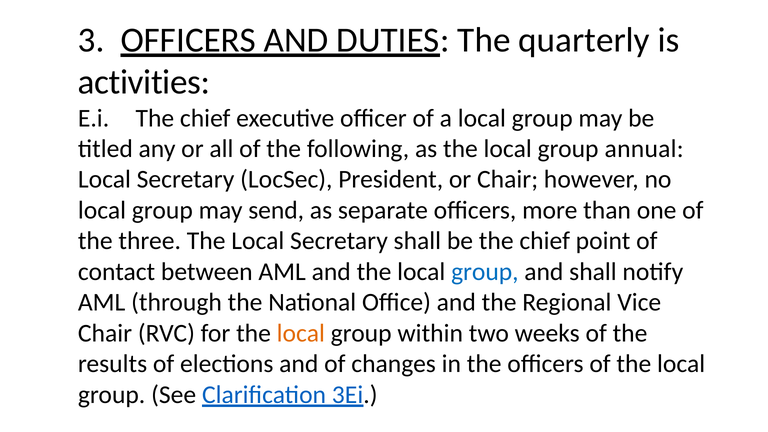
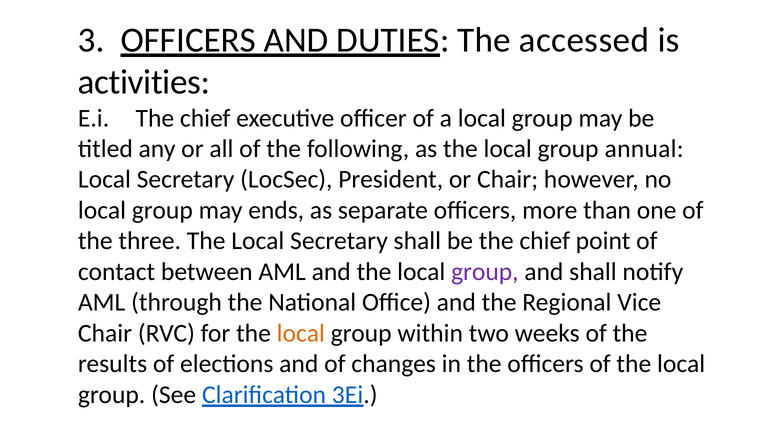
quarterly: quarterly -> accessed (584, 40)
send: send -> ends (276, 210)
group colour: blue -> purple (485, 272)
